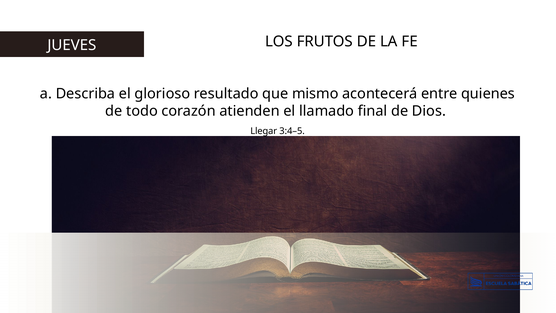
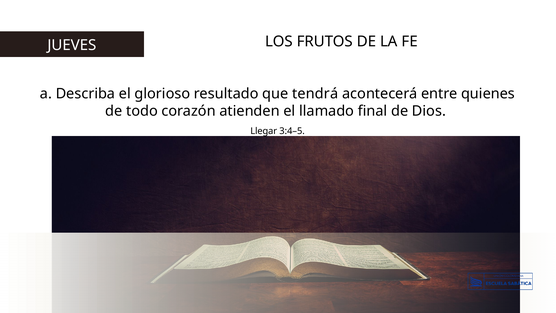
mismo: mismo -> tendrá (315, 94)
